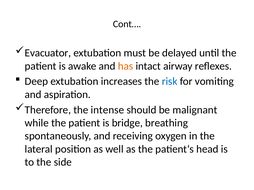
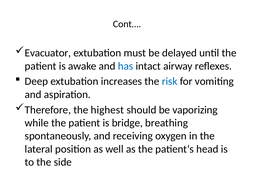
has colour: orange -> blue (126, 66)
intense: intense -> highest (107, 110)
malignant: malignant -> vaporizing (195, 110)
